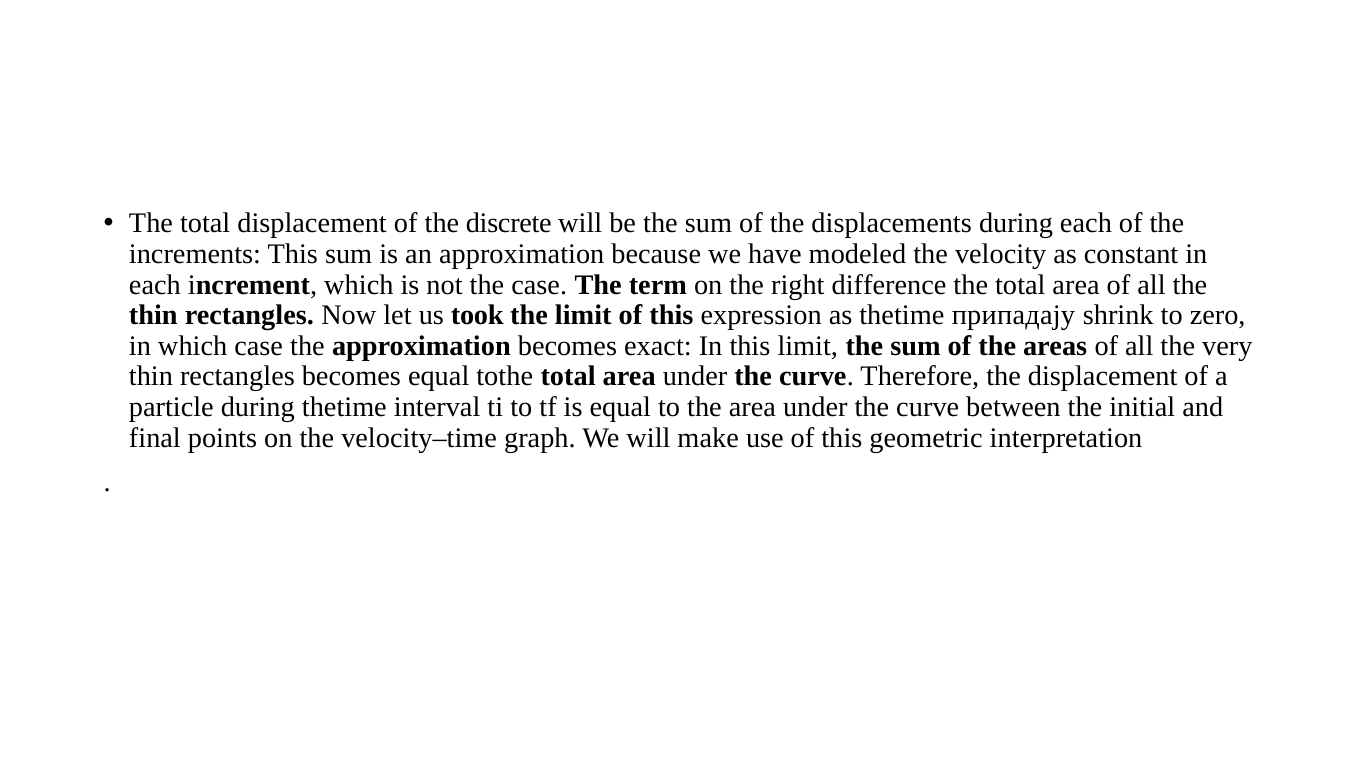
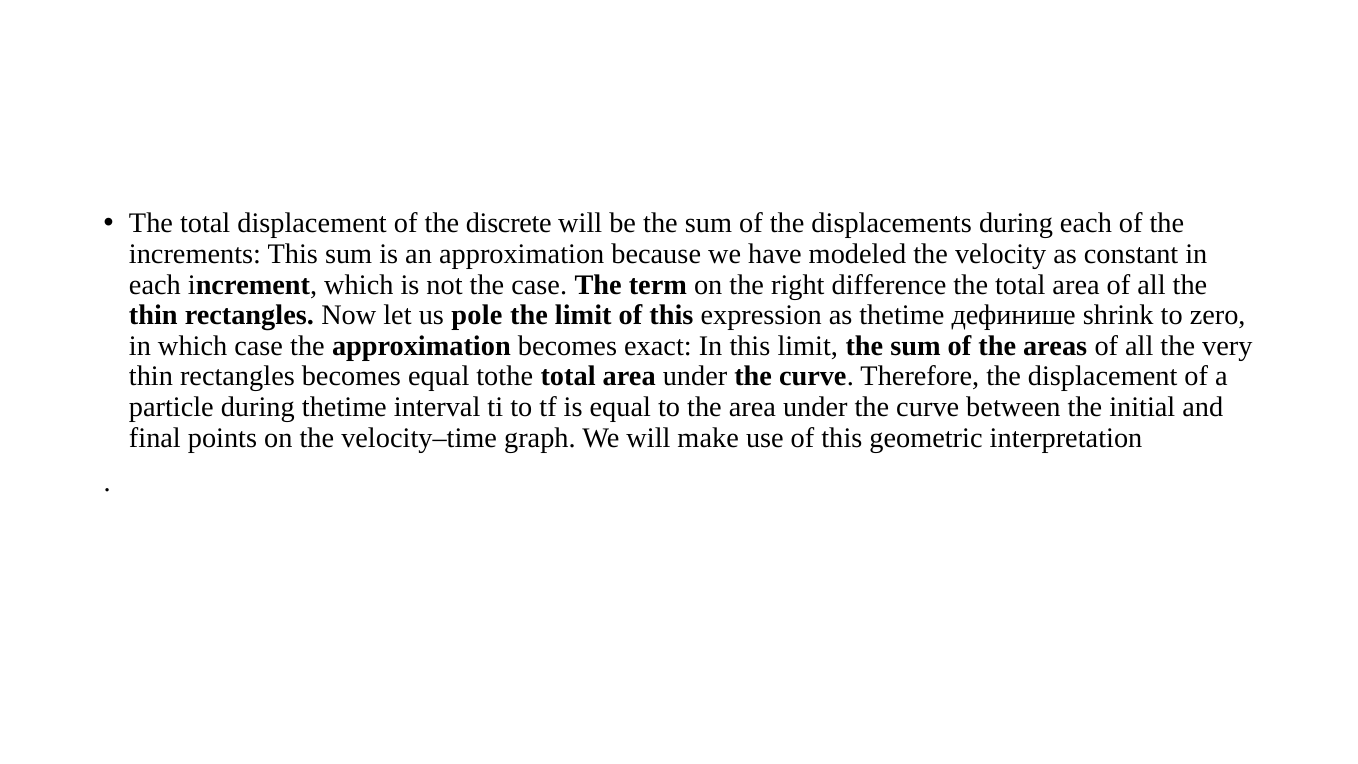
took: took -> pole (477, 315)
припадају: припадају -> дефинише (1014, 315)
